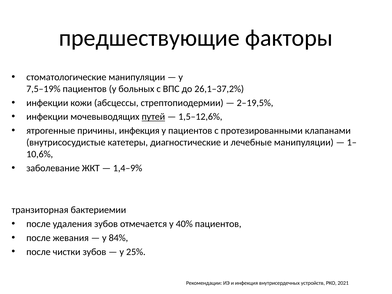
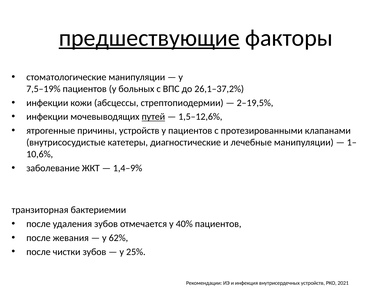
предшествующие underline: none -> present (149, 38)
причины инфекция: инфекция -> устройств (139, 131)
84%: 84% -> 62% (118, 238)
